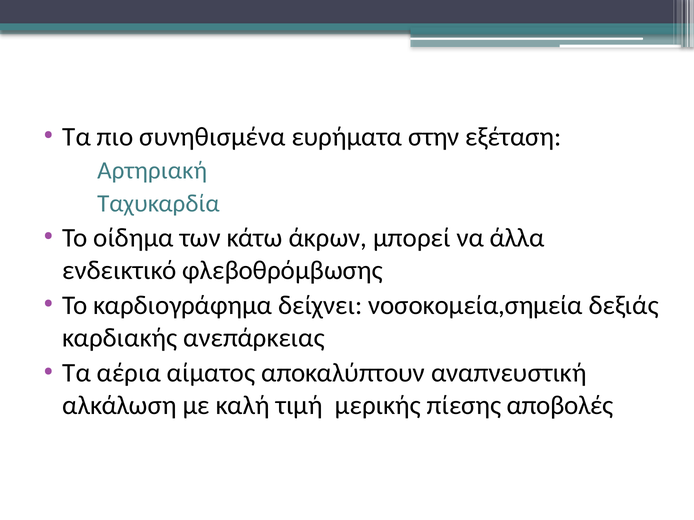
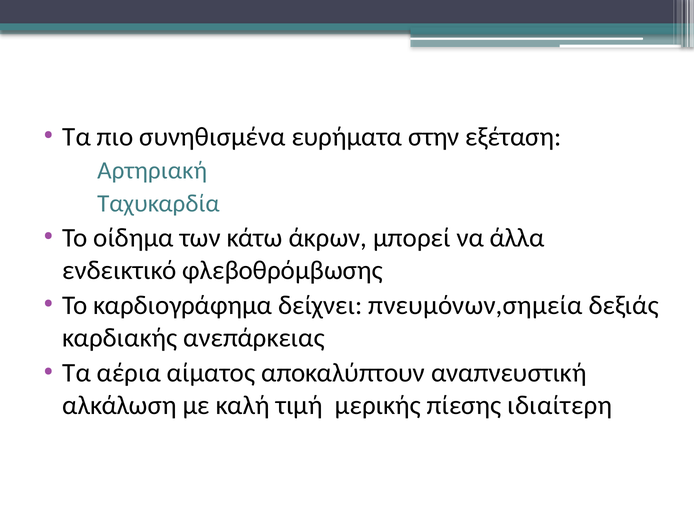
νοσοκομεία,σημεία: νοσοκομεία,σημεία -> πνευμόνων,σημεία (475, 306)
αποβολές: αποβολές -> ιδιαίτερη (560, 406)
